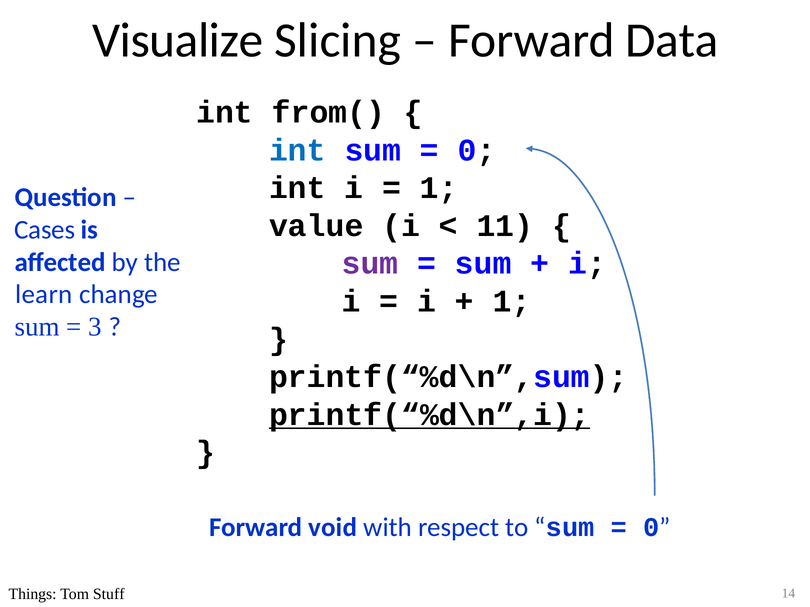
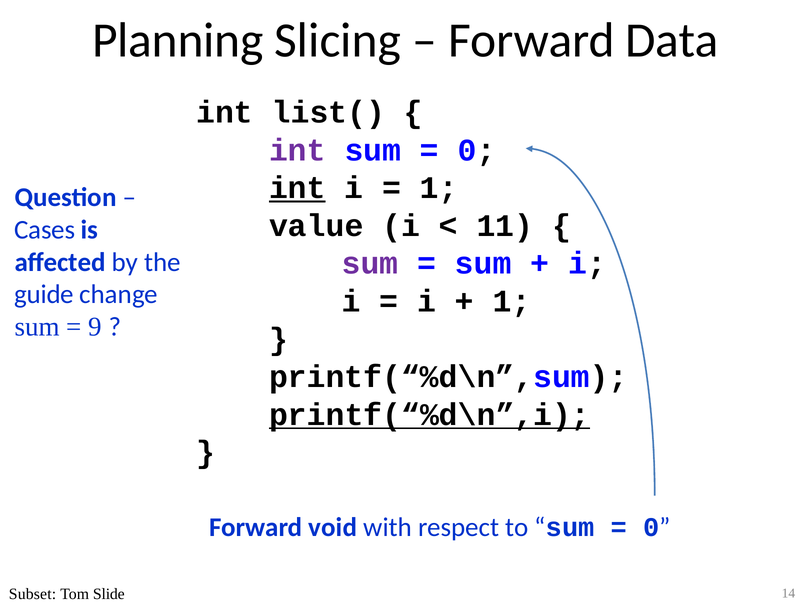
Visualize: Visualize -> Planning (178, 41)
from(: from( -> list( (328, 113)
int colour: blue -> purple (297, 150)
int underline: none -> present (297, 188)
learn: learn -> guide (44, 295)
3: 3 -> 9 (95, 327)
Things: Things -> Subset (32, 595)
Stuff: Stuff -> Slide (109, 595)
